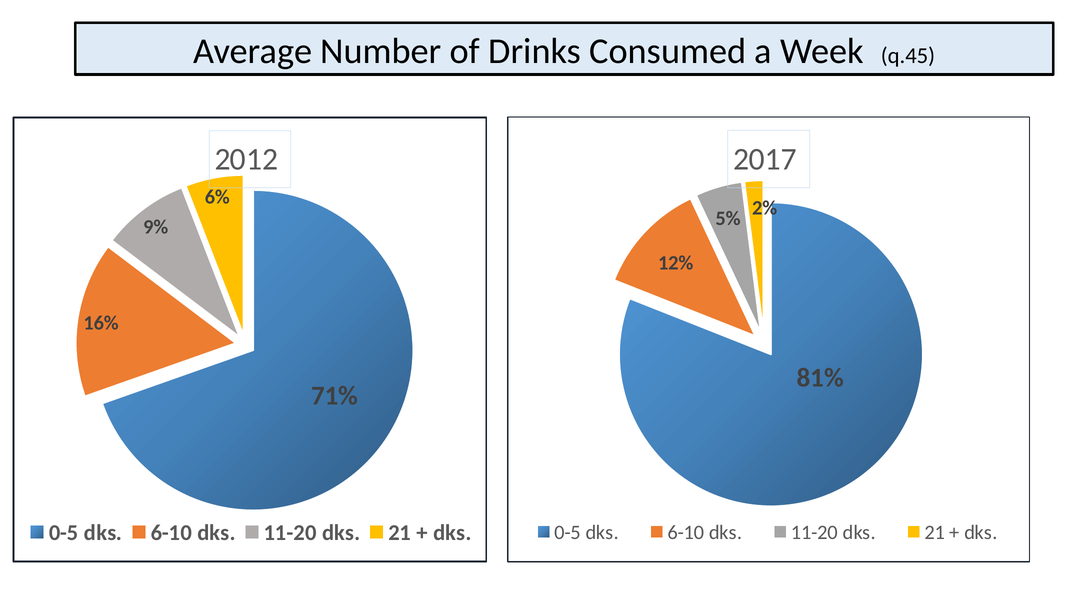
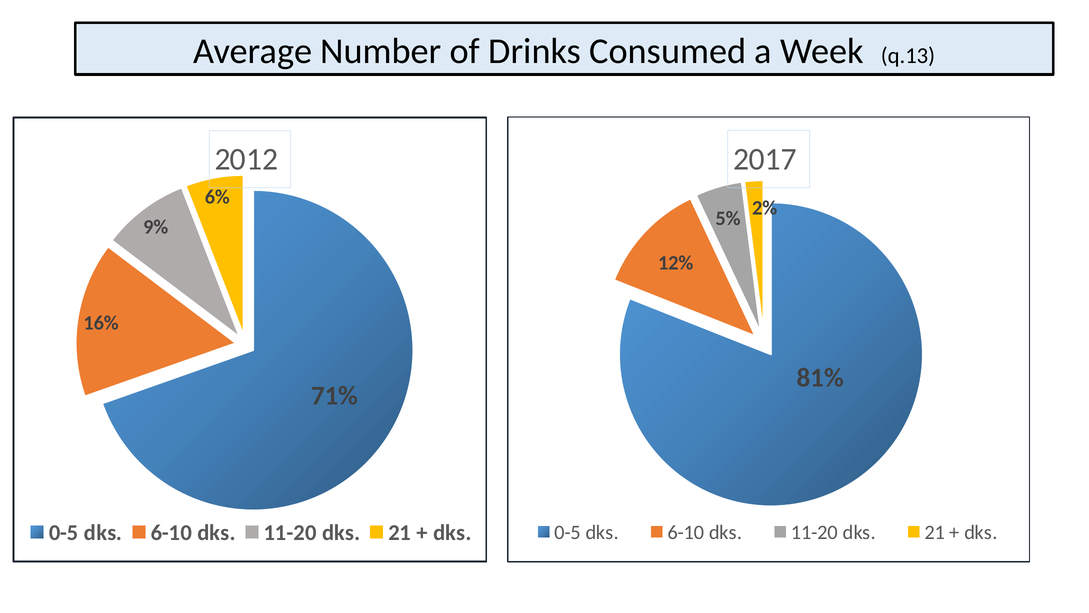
q.45: q.45 -> q.13 (908, 56)
